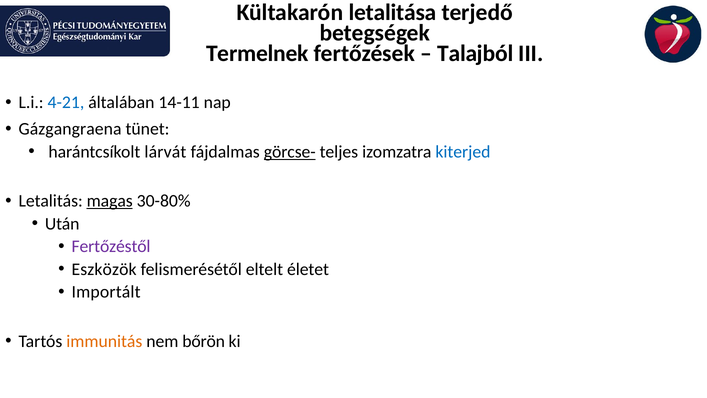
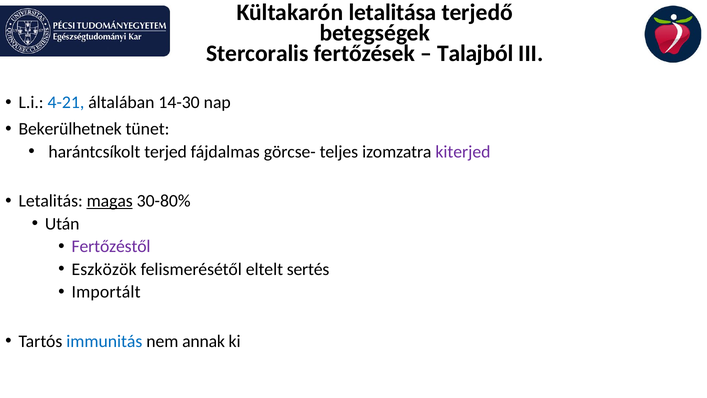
Termelnek: Termelnek -> Stercoralis (257, 53)
14-11: 14-11 -> 14-30 (179, 102)
Gázgangraena: Gázgangraena -> Bekerülhetnek (70, 129)
lárvát: lárvát -> terjed (166, 152)
görcse- underline: present -> none (290, 152)
kiterjed colour: blue -> purple (463, 152)
életet: életet -> sertés (308, 269)
immunitás colour: orange -> blue (104, 341)
bőrön: bőrön -> annak (204, 341)
